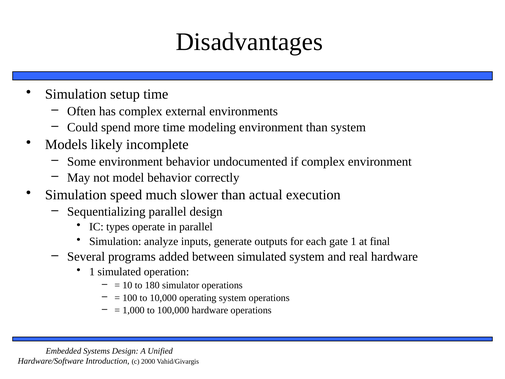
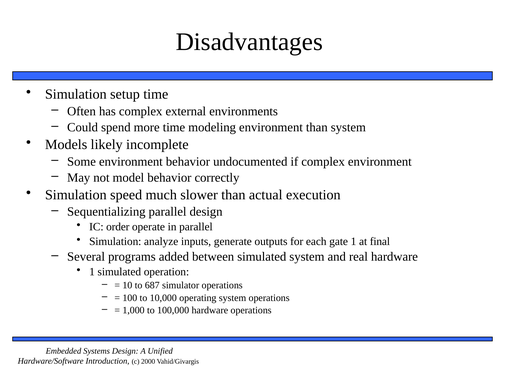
types: types -> order (118, 227)
180: 180 -> 687 (152, 285)
